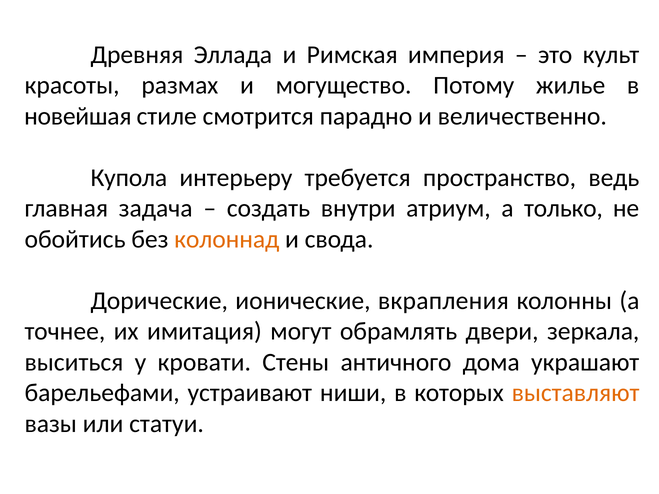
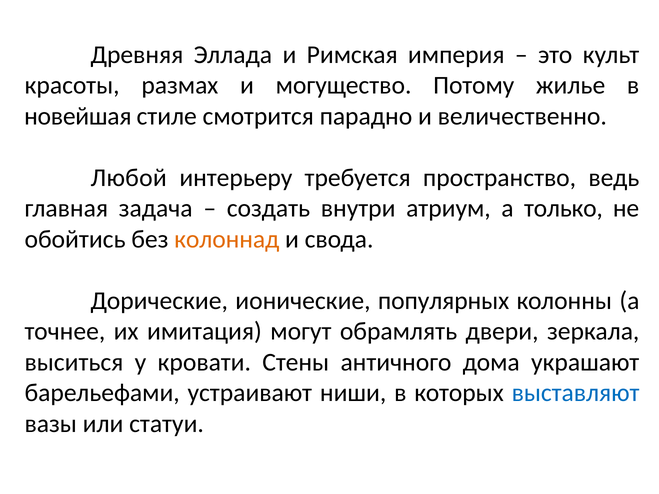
Купола: Купола -> Любой (129, 178)
вкрапления: вкрапления -> популярных (444, 301)
выставляют colour: orange -> blue (576, 393)
